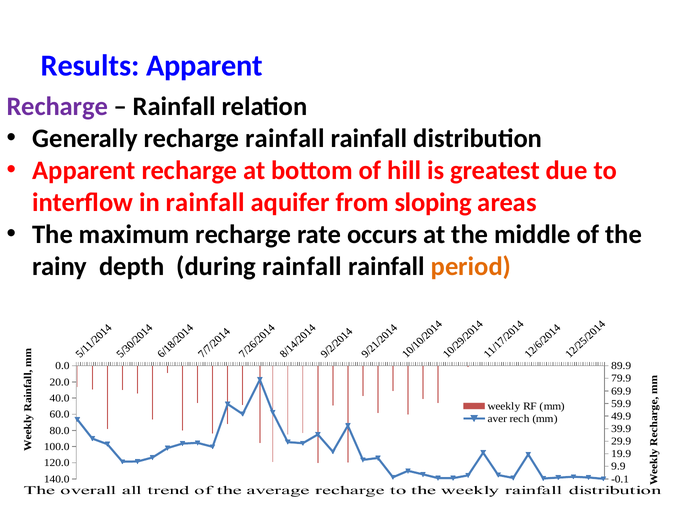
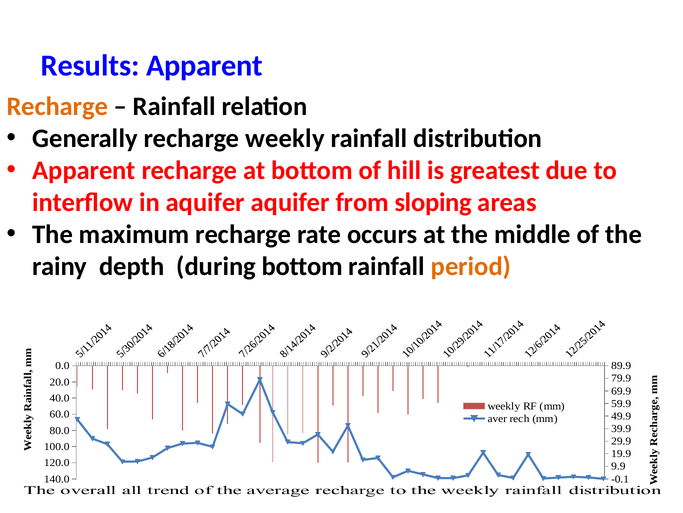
Recharge colour: purple -> orange (57, 107)
recharge rainfall: rainfall -> weekly (285, 138)
in rainfall: rainfall -> aquifer (205, 202)
during rainfall: rainfall -> bottom (302, 266)
